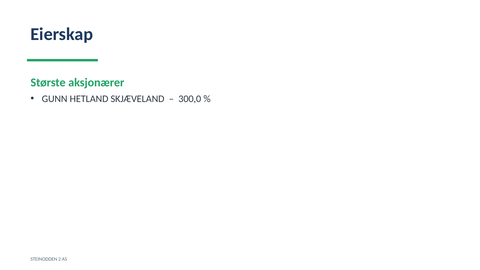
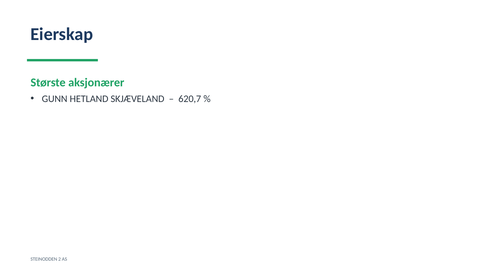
300,0: 300,0 -> 620,7 (190, 99)
